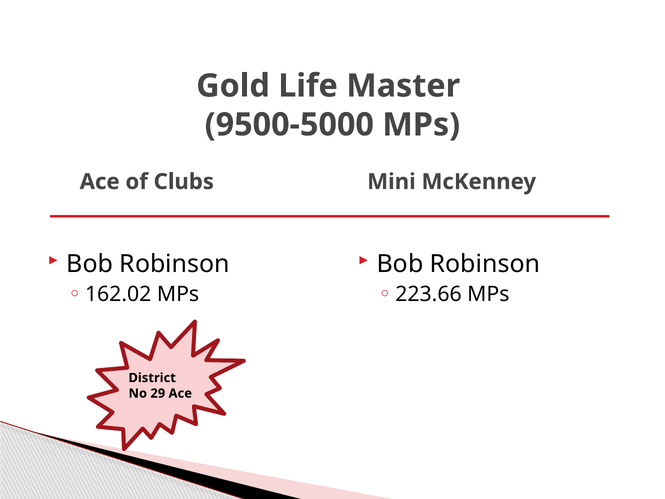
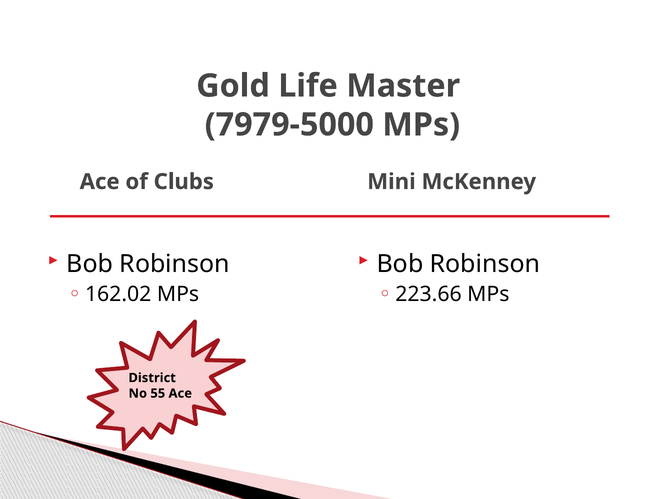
9500-5000: 9500-5000 -> 7979-5000 (289, 125)
29: 29 -> 55 (158, 393)
